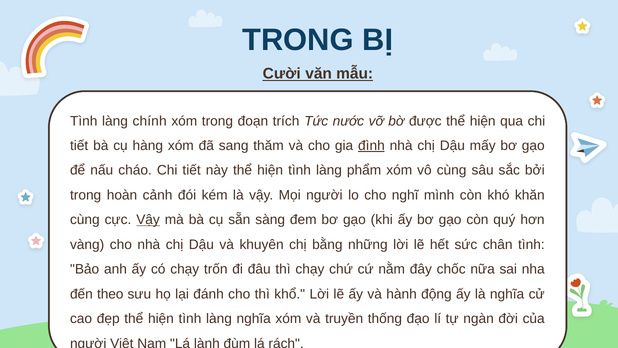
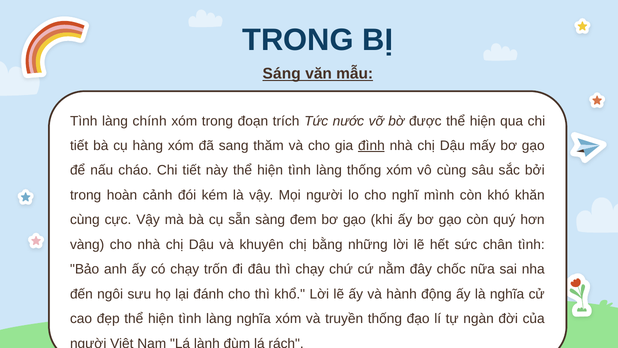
Cười: Cười -> Sáng (282, 73)
làng phẩm: phẩm -> thống (364, 170)
Vậy underline: present -> none (148, 220)
theo: theo -> ngôi (110, 294)
